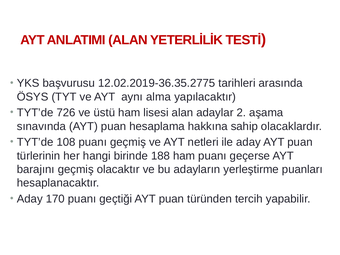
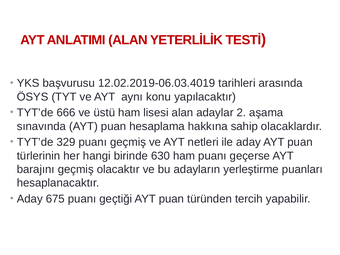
12.02.2019-36.35.2775: 12.02.2019-36.35.2775 -> 12.02.2019-06.03.4019 (157, 83)
alma: alma -> konu (158, 97)
726: 726 -> 666 (66, 113)
108: 108 -> 329 (66, 142)
188: 188 -> 630 (160, 156)
170: 170 -> 675 (55, 199)
